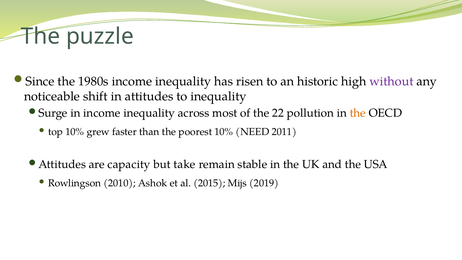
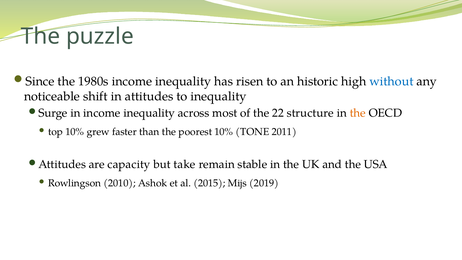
without colour: purple -> blue (391, 81)
pollution: pollution -> structure (310, 113)
NEED: NEED -> TONE (252, 132)
